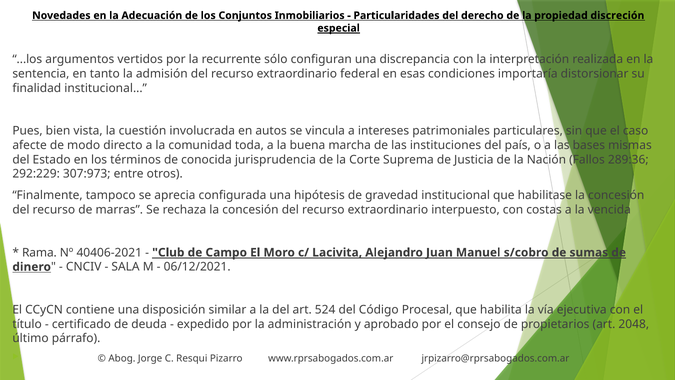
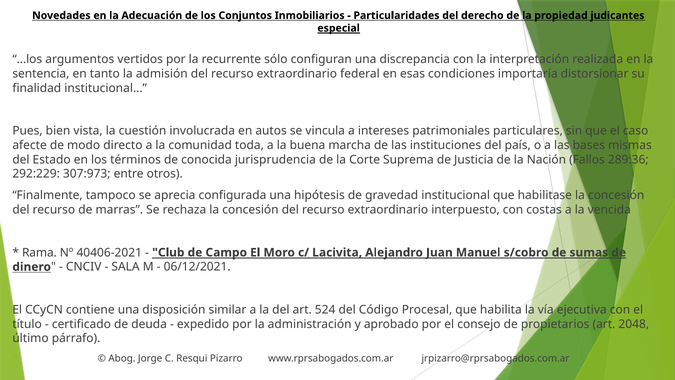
discreción: discreción -> judicantes (617, 15)
